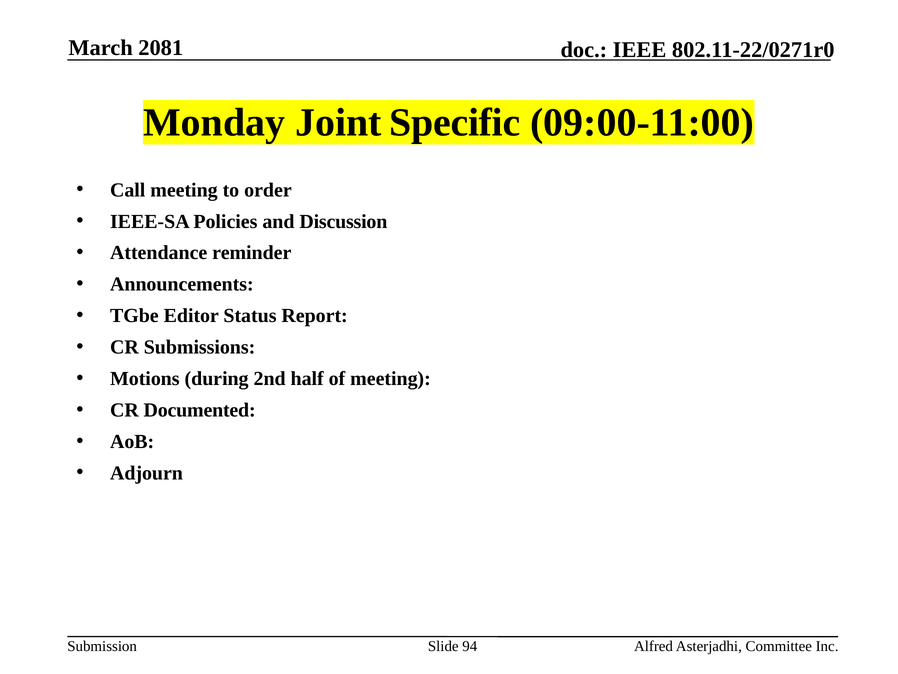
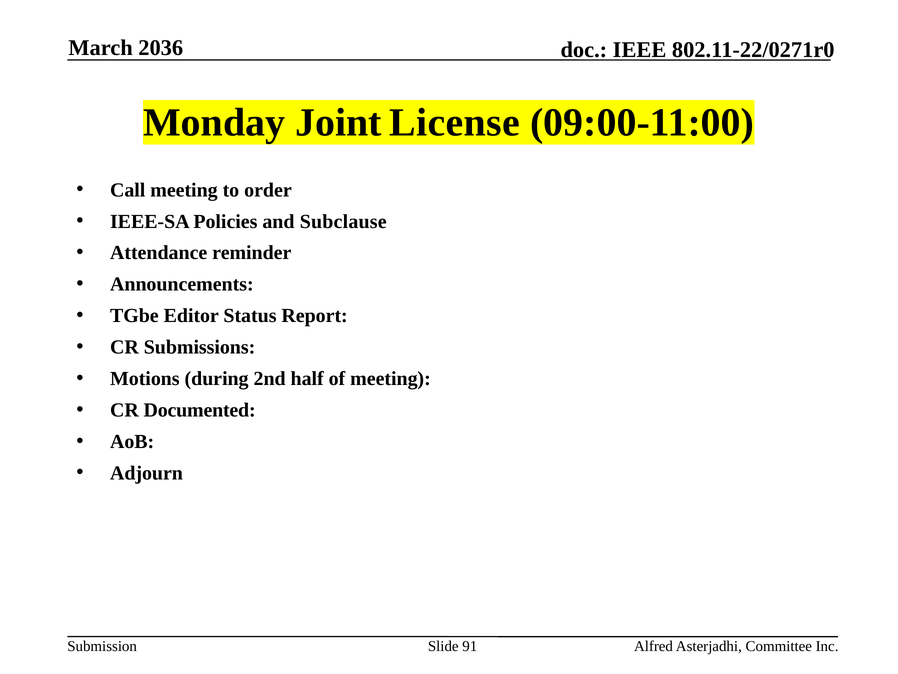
2081: 2081 -> 2036 (161, 48)
Specific: Specific -> License (455, 122)
Discussion: Discussion -> Subclause (343, 221)
94: 94 -> 91 (470, 646)
